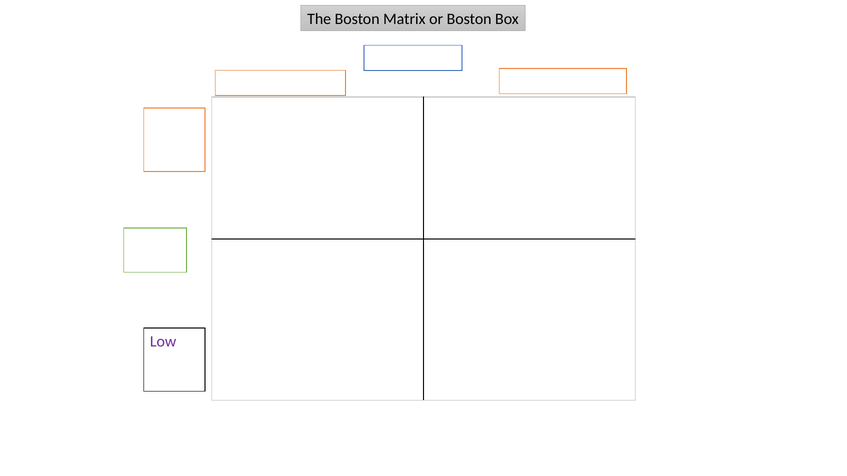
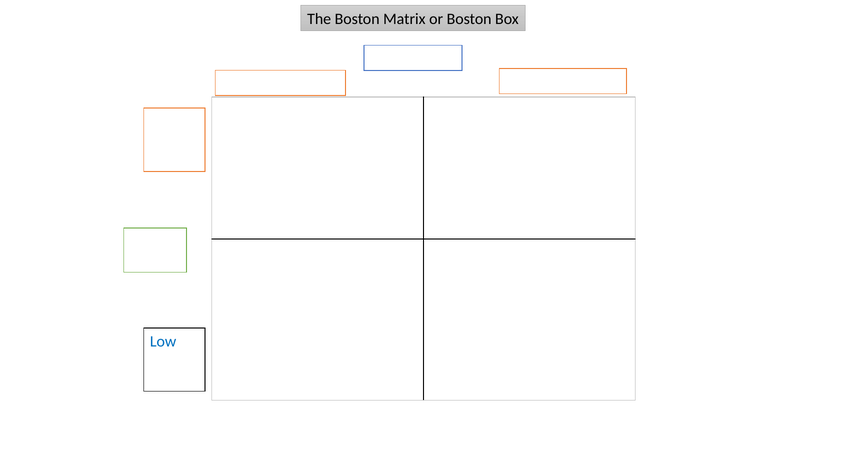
Low colour: purple -> blue (163, 342)
